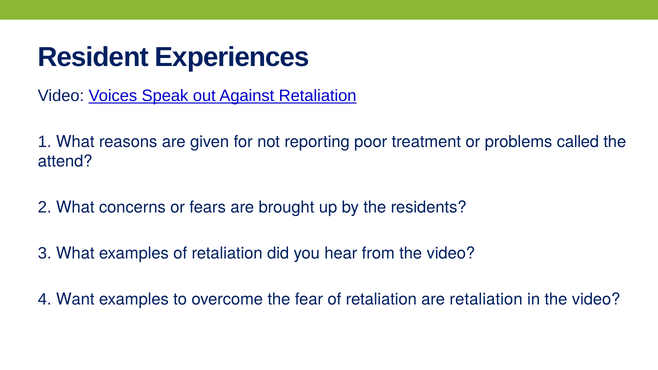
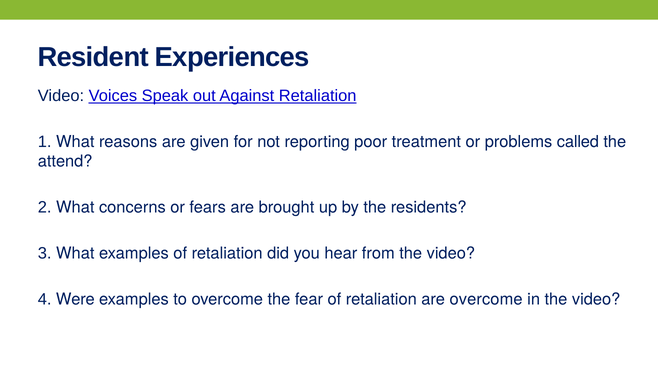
Want: Want -> Were (75, 300)
are retaliation: retaliation -> overcome (486, 300)
